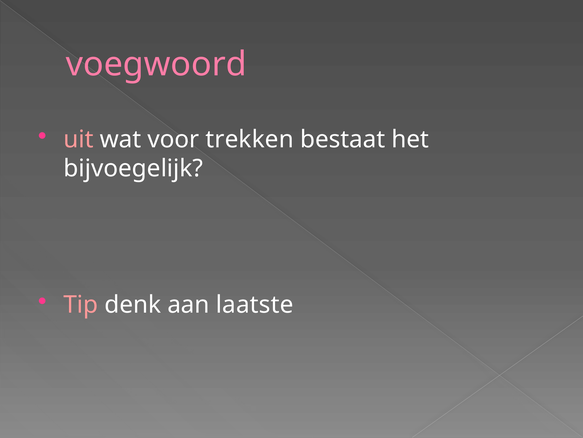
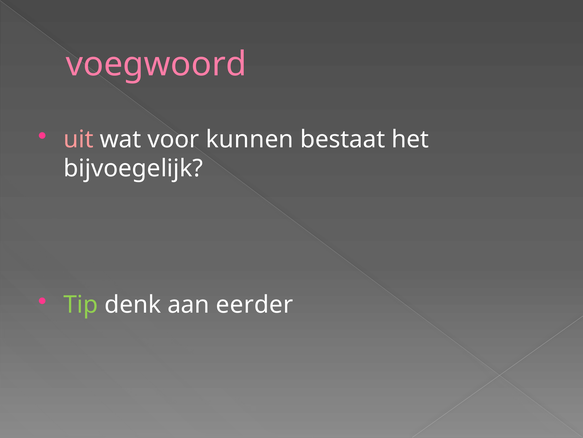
trekken: trekken -> kunnen (250, 139)
Tip colour: pink -> light green (81, 304)
laatste: laatste -> eerder (255, 304)
